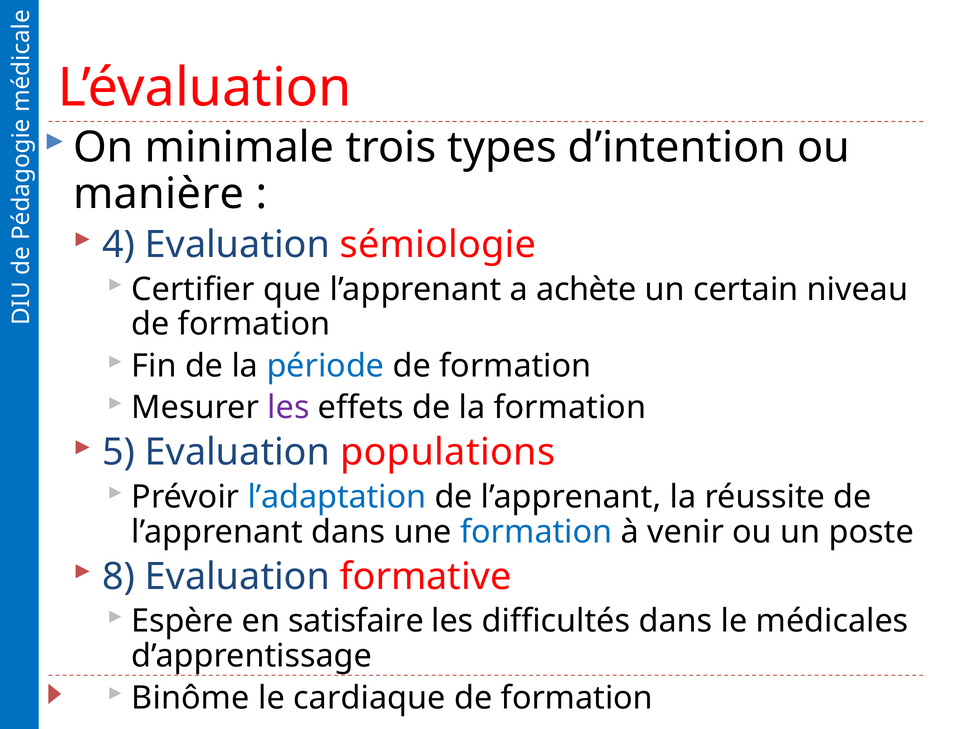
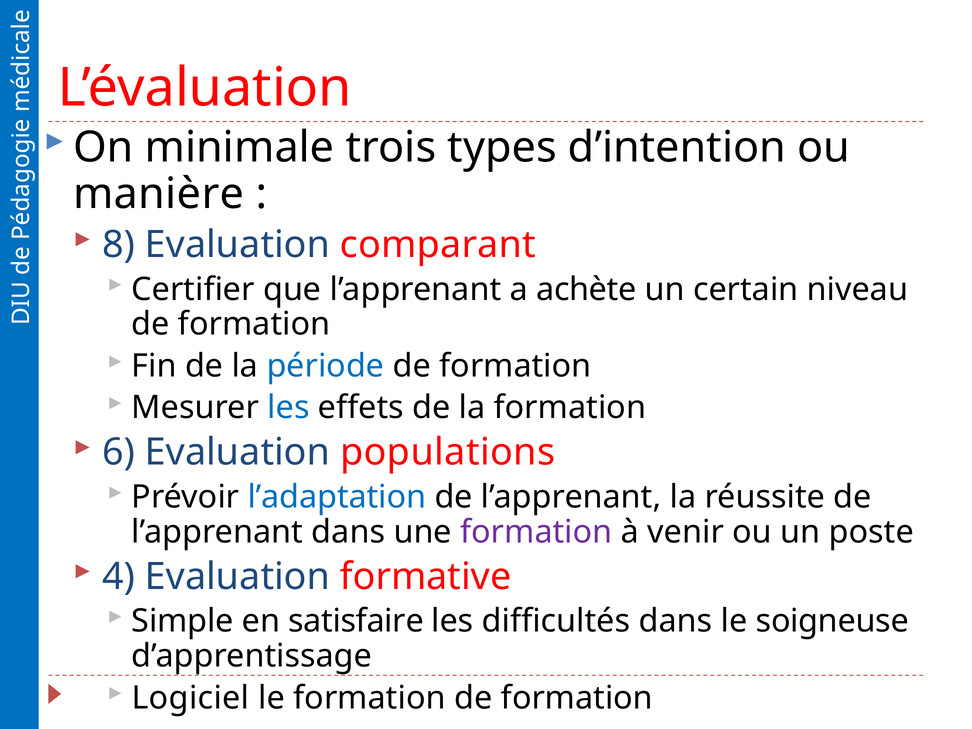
4: 4 -> 8 (119, 245)
sémiologie: sémiologie -> comparant (438, 245)
les colour: purple -> blue (288, 408)
5: 5 -> 6 (119, 452)
formation colour: blue -> purple (536, 532)
8: 8 -> 4 (119, 577)
Espère: Espère -> Simple (183, 621)
médicales: médicales -> soigneuse (832, 621)
Binôme: Binôme -> Logiciel (190, 698)
le cardiaque: cardiaque -> formation (369, 698)
